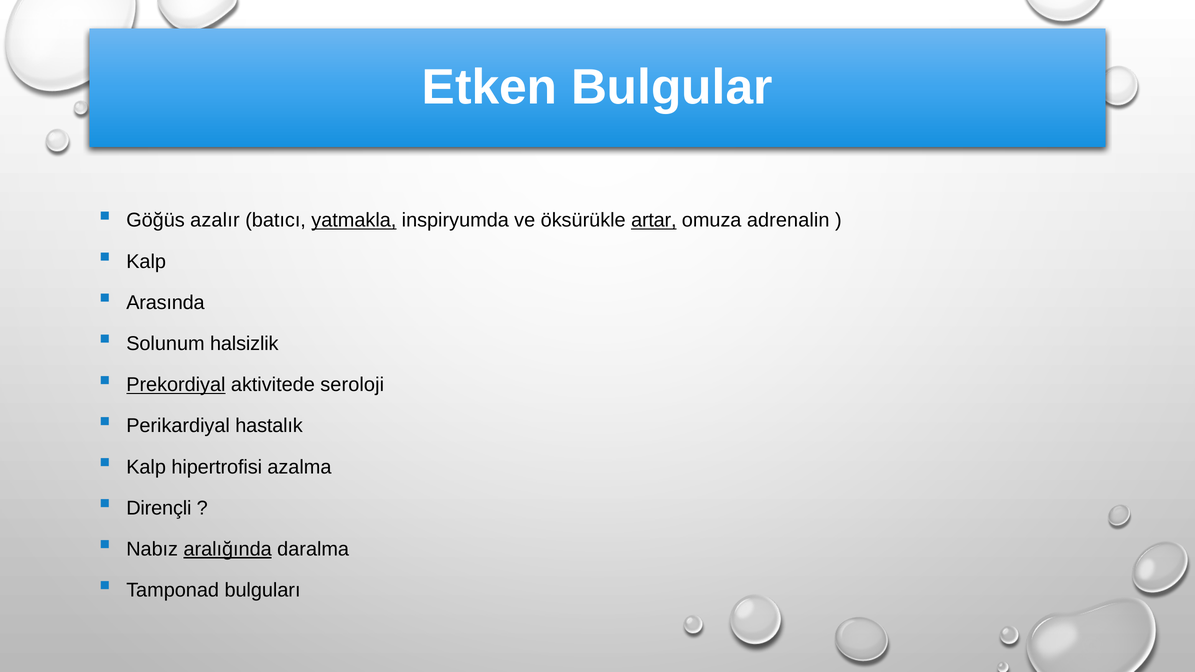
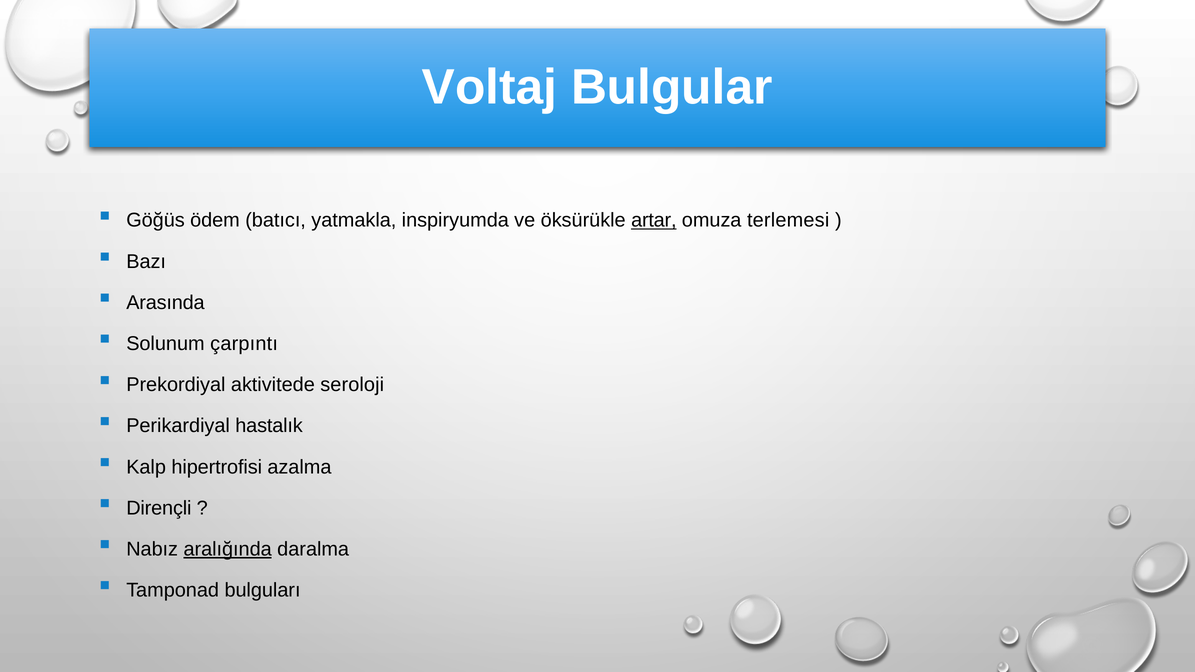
Etken: Etken -> Voltaj (490, 87)
azalır: azalır -> ödem (215, 220)
yatmakla underline: present -> none (354, 220)
adrenalin: adrenalin -> terlemesi (788, 220)
Kalp: Kalp -> Bazı (146, 262)
halsizlik: halsizlik -> çarpıntı (244, 344)
Prekordiyal underline: present -> none (176, 385)
